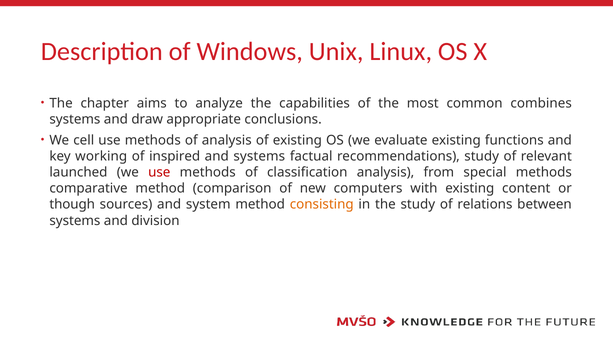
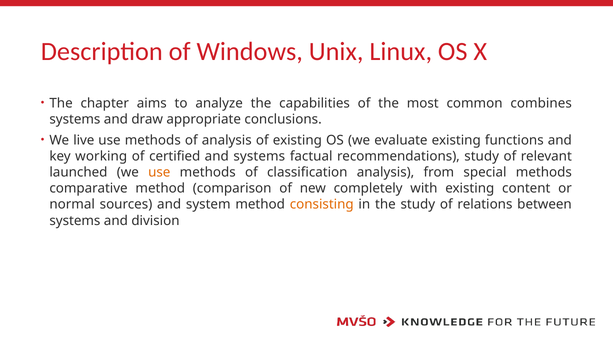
cell: cell -> live (84, 140)
inspired: inspired -> certified (175, 156)
use colour: red -> orange (159, 172)
computers: computers -> completely (368, 188)
though: though -> normal (72, 204)
